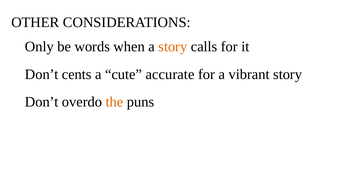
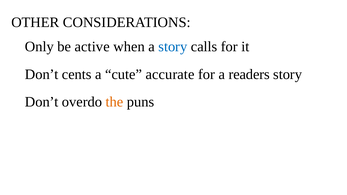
words: words -> active (92, 47)
story colour: orange -> blue (173, 47)
vibrant: vibrant -> readers (249, 74)
